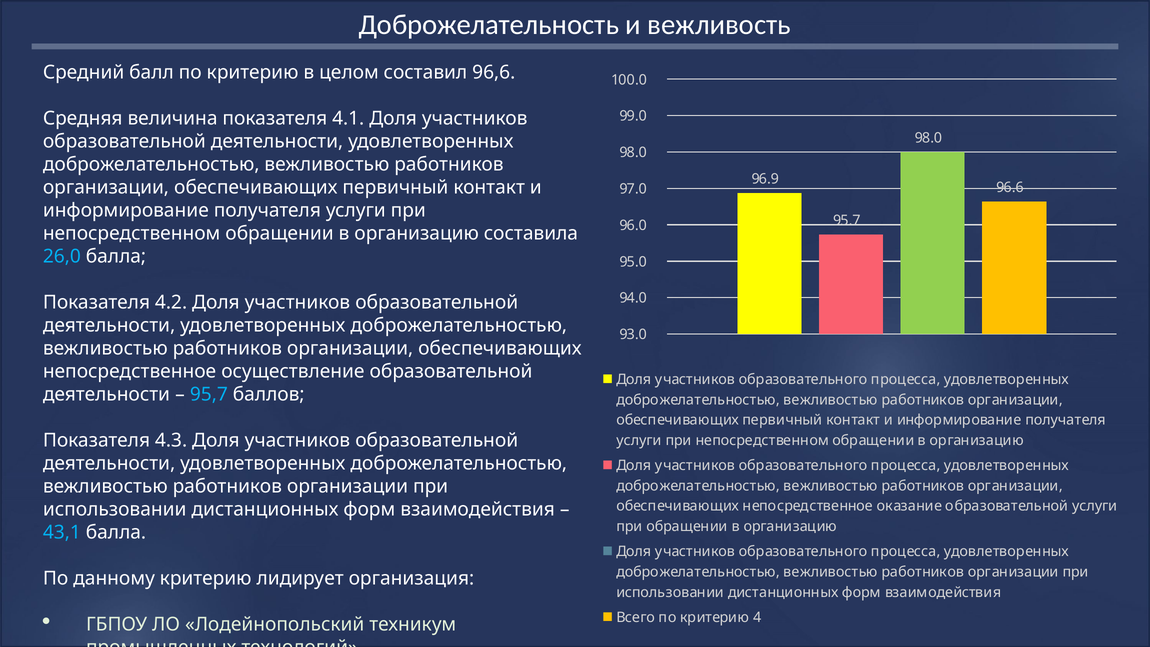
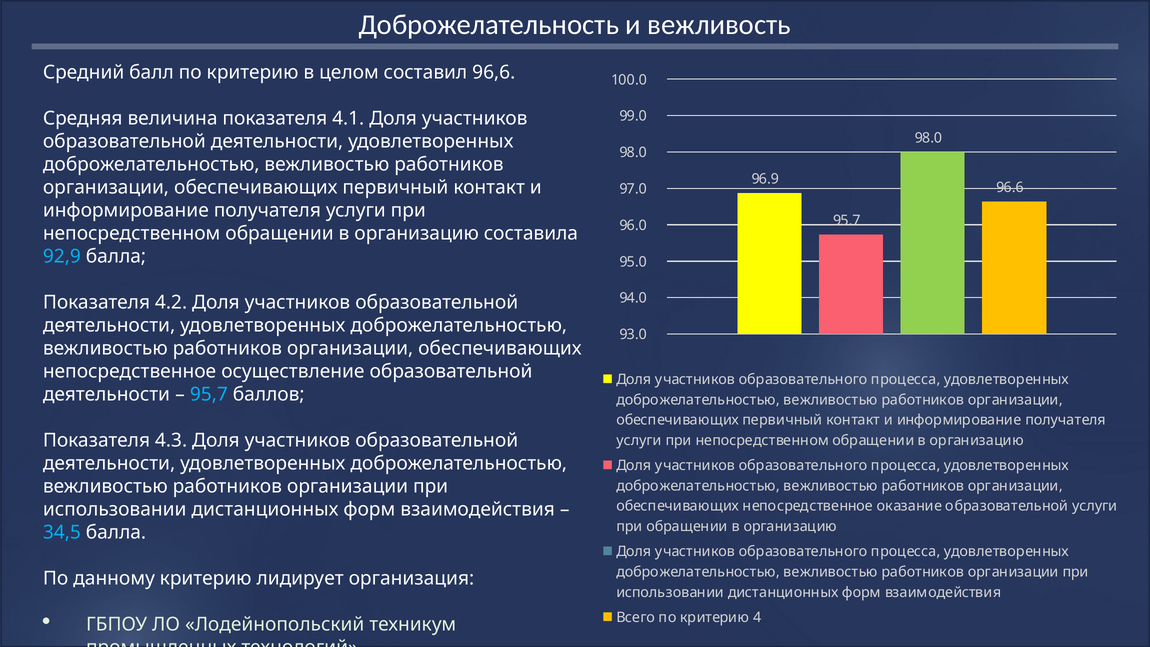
26,0: 26,0 -> 92,9 (62, 256)
43,1: 43,1 -> 34,5 (62, 532)
